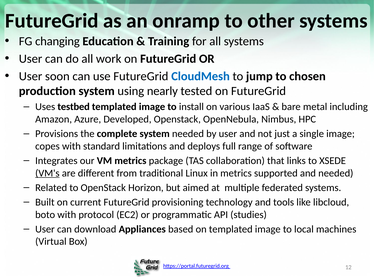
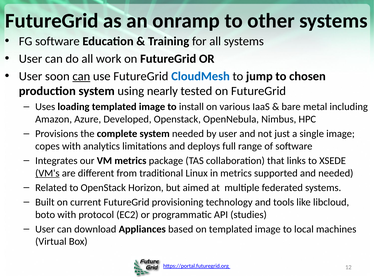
FG changing: changing -> software (57, 41)
can underline: none -> present (81, 76)
testbed: testbed -> loading (74, 107)
standard: standard -> analytics (102, 146)
